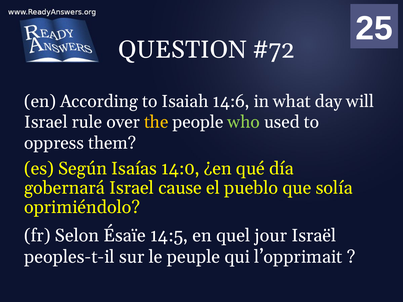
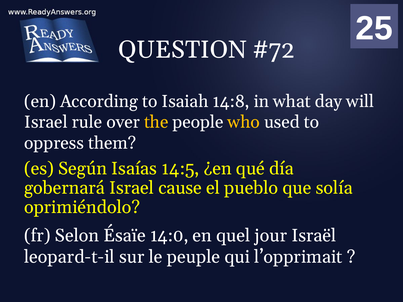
14:6: 14:6 -> 14:8 (231, 102)
who colour: light green -> yellow (244, 122)
14:0: 14:0 -> 14:5 (180, 169)
14:5: 14:5 -> 14:0 (169, 236)
peoples-t-il: peoples-t-il -> leopard-t-il (69, 257)
